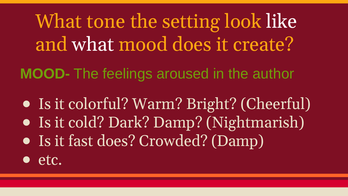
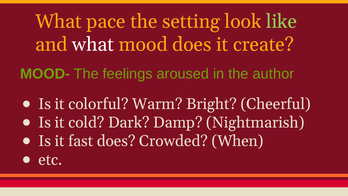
tone: tone -> pace (106, 21)
like colour: white -> light green (281, 21)
Crowded Damp: Damp -> When (238, 141)
